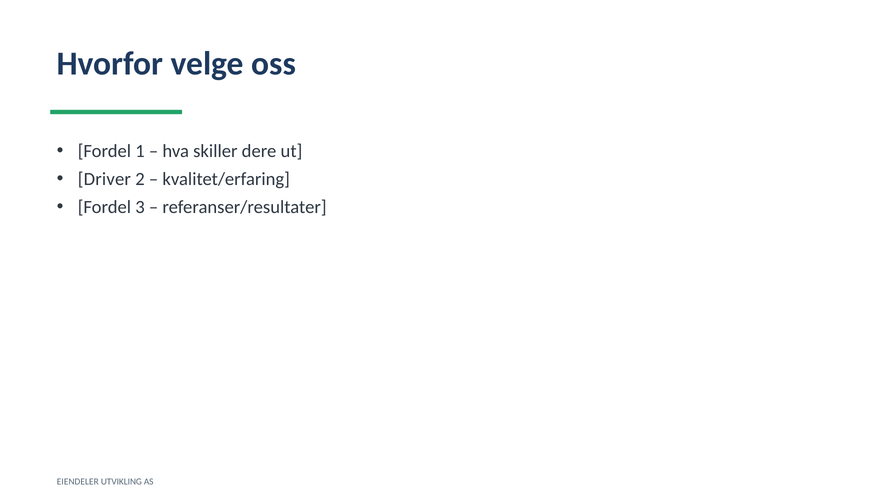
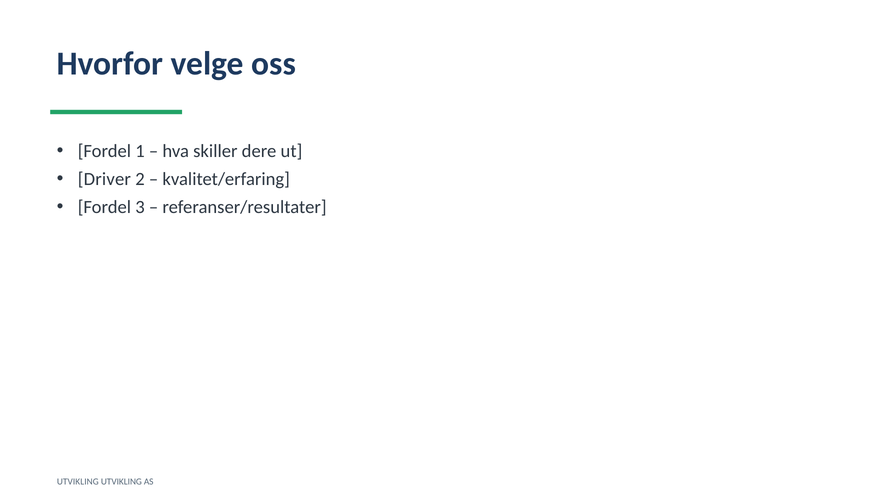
EIENDELER: EIENDELER -> UTVIKLING (78, 482)
